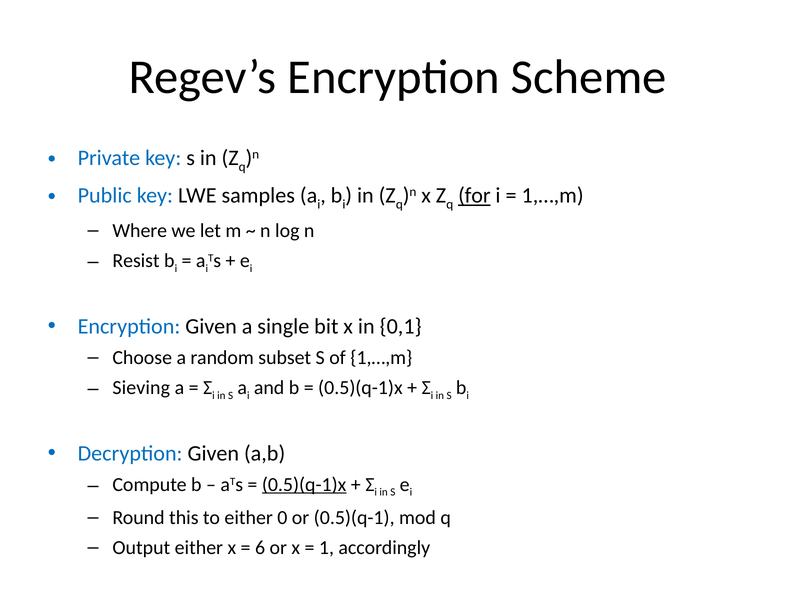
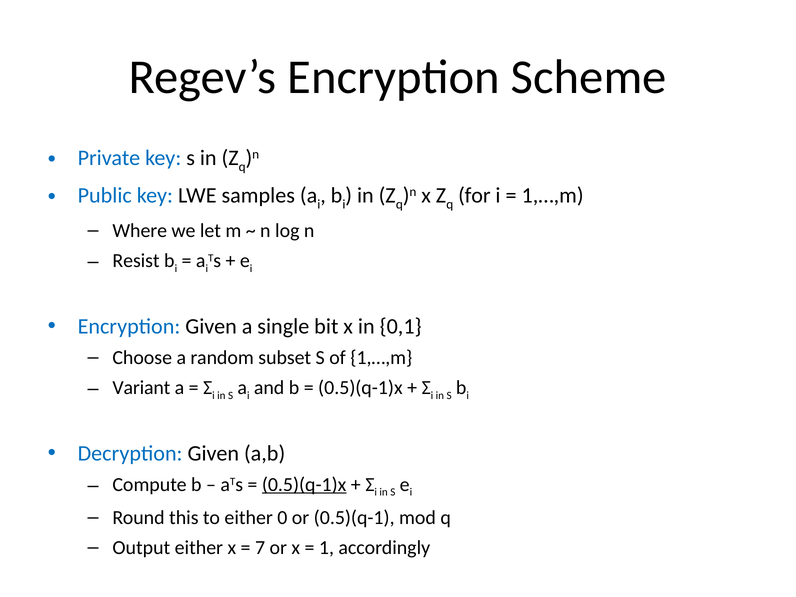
for underline: present -> none (474, 196)
Sieving: Sieving -> Variant (141, 388)
6: 6 -> 7 (260, 548)
